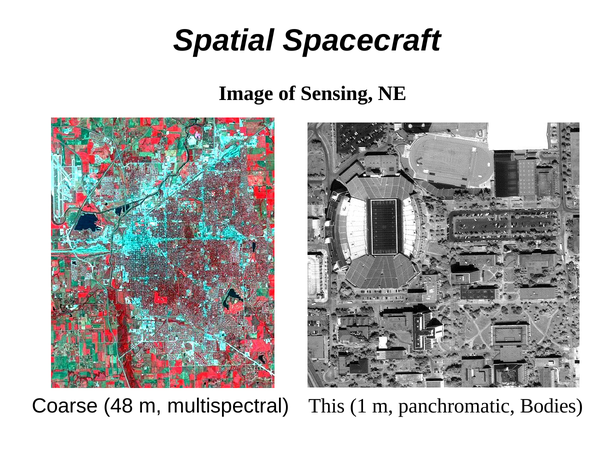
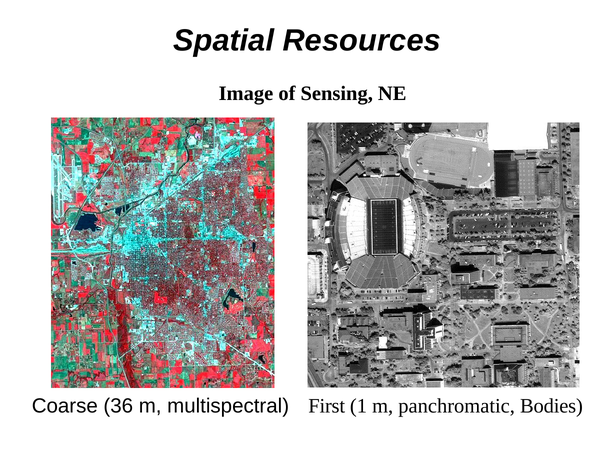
Spacecraft: Spacecraft -> Resources (362, 41)
48: 48 -> 36 (118, 406)
This: This -> First (327, 406)
